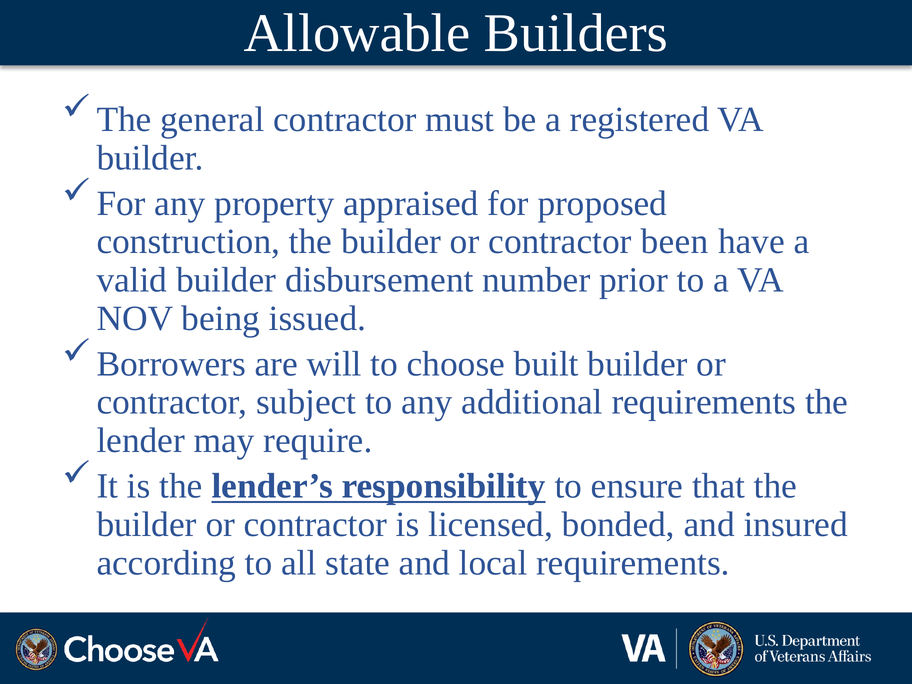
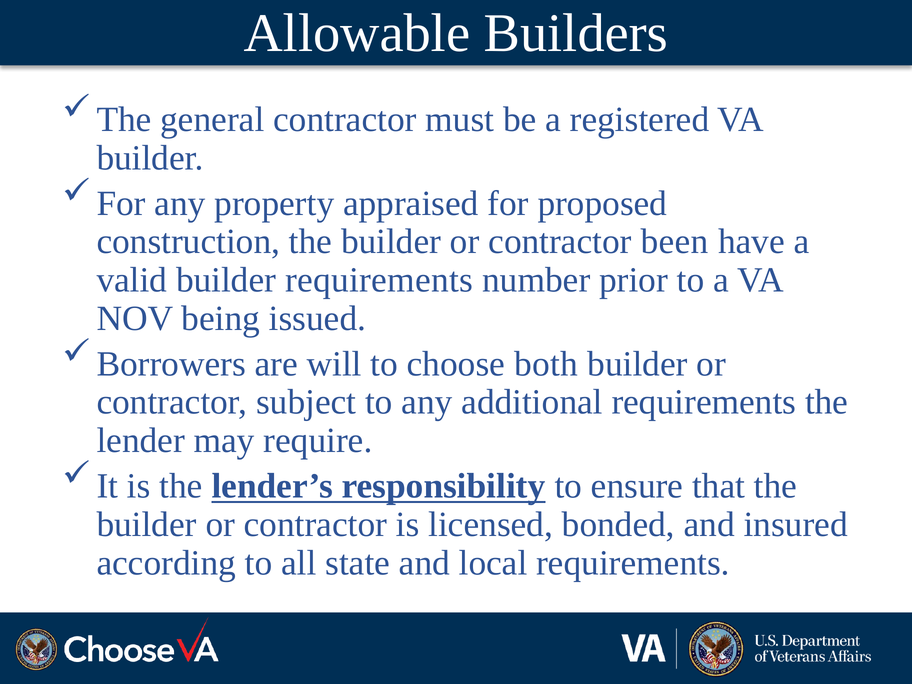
builder disbursement: disbursement -> requirements (379, 280)
built: built -> both (546, 364)
